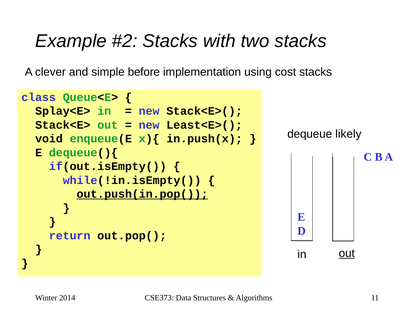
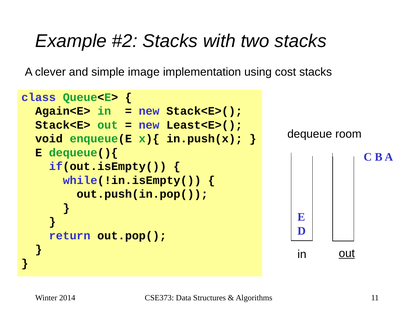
before: before -> image (144, 72)
Splay<E>: Splay<E> -> Again<E> (63, 111)
likely: likely -> room (348, 134)
out.push(in.pop( underline: present -> none (142, 194)
